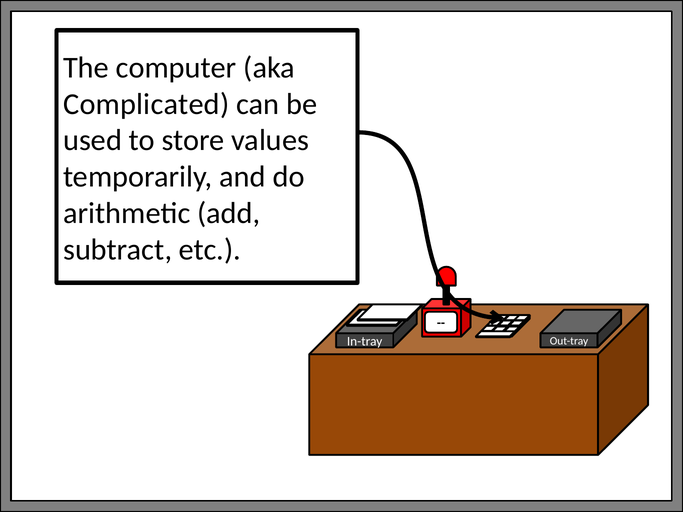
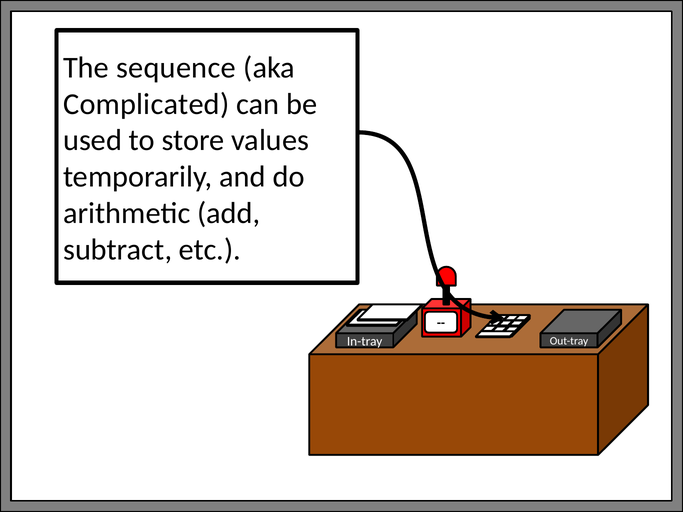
computer: computer -> sequence (176, 68)
